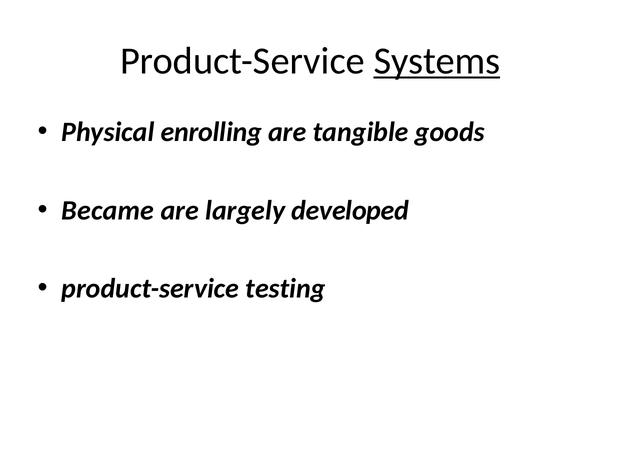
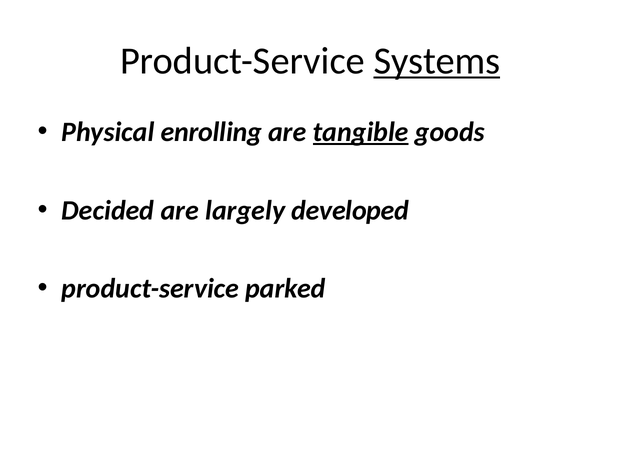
tangible underline: none -> present (361, 132)
Became: Became -> Decided (108, 210)
testing: testing -> parked (286, 289)
